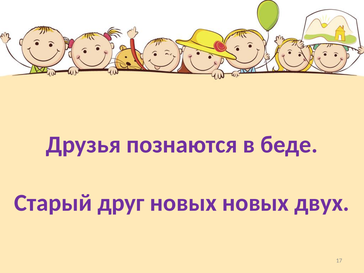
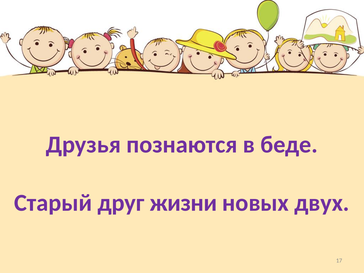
друг новых: новых -> жизни (184, 203)
